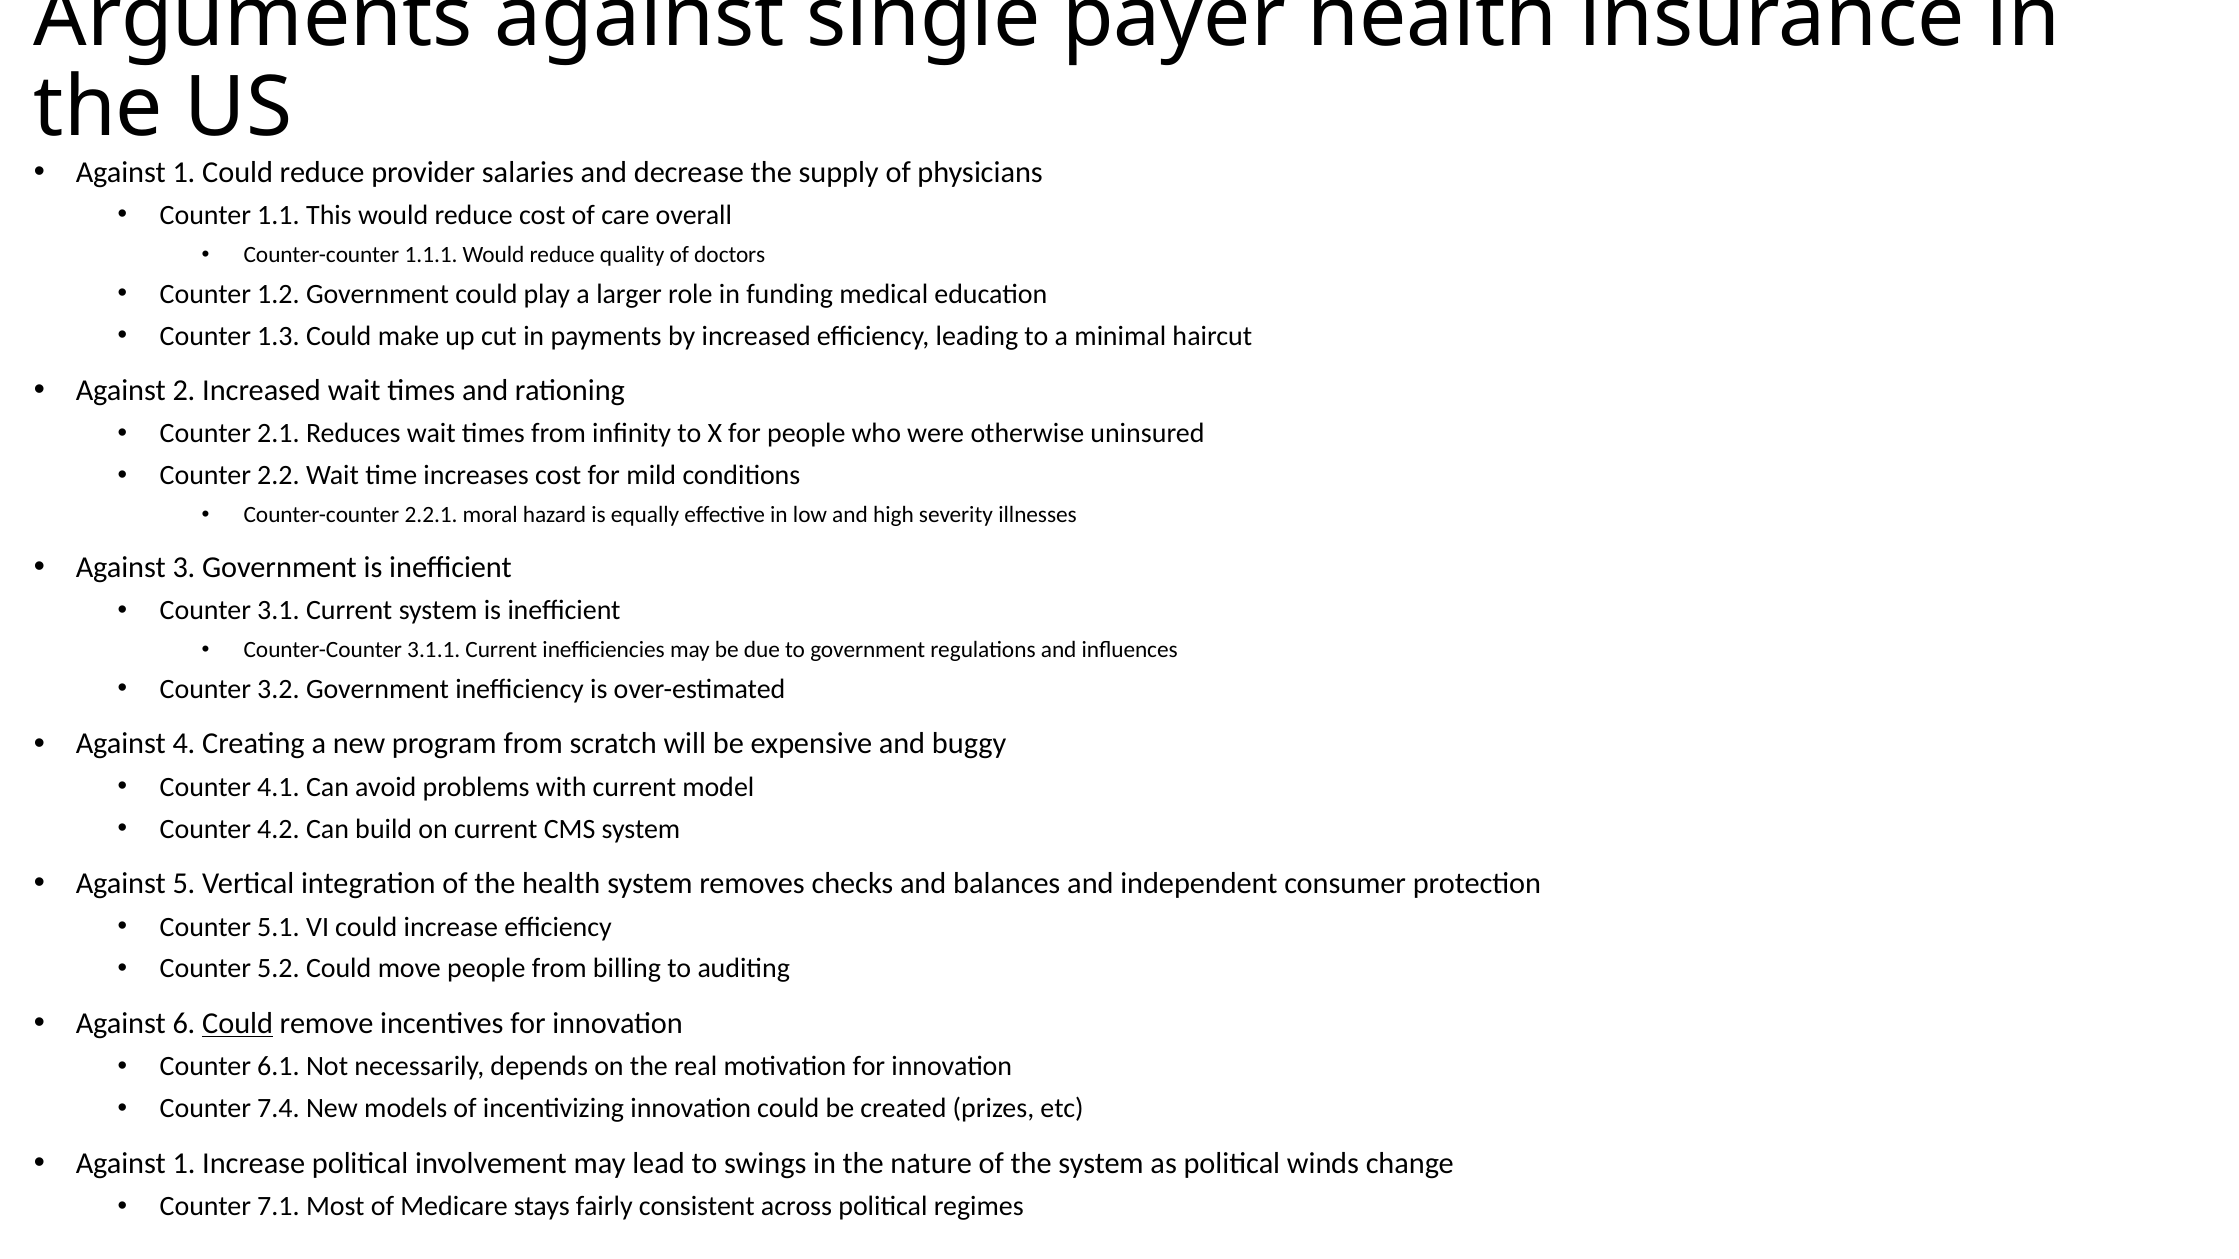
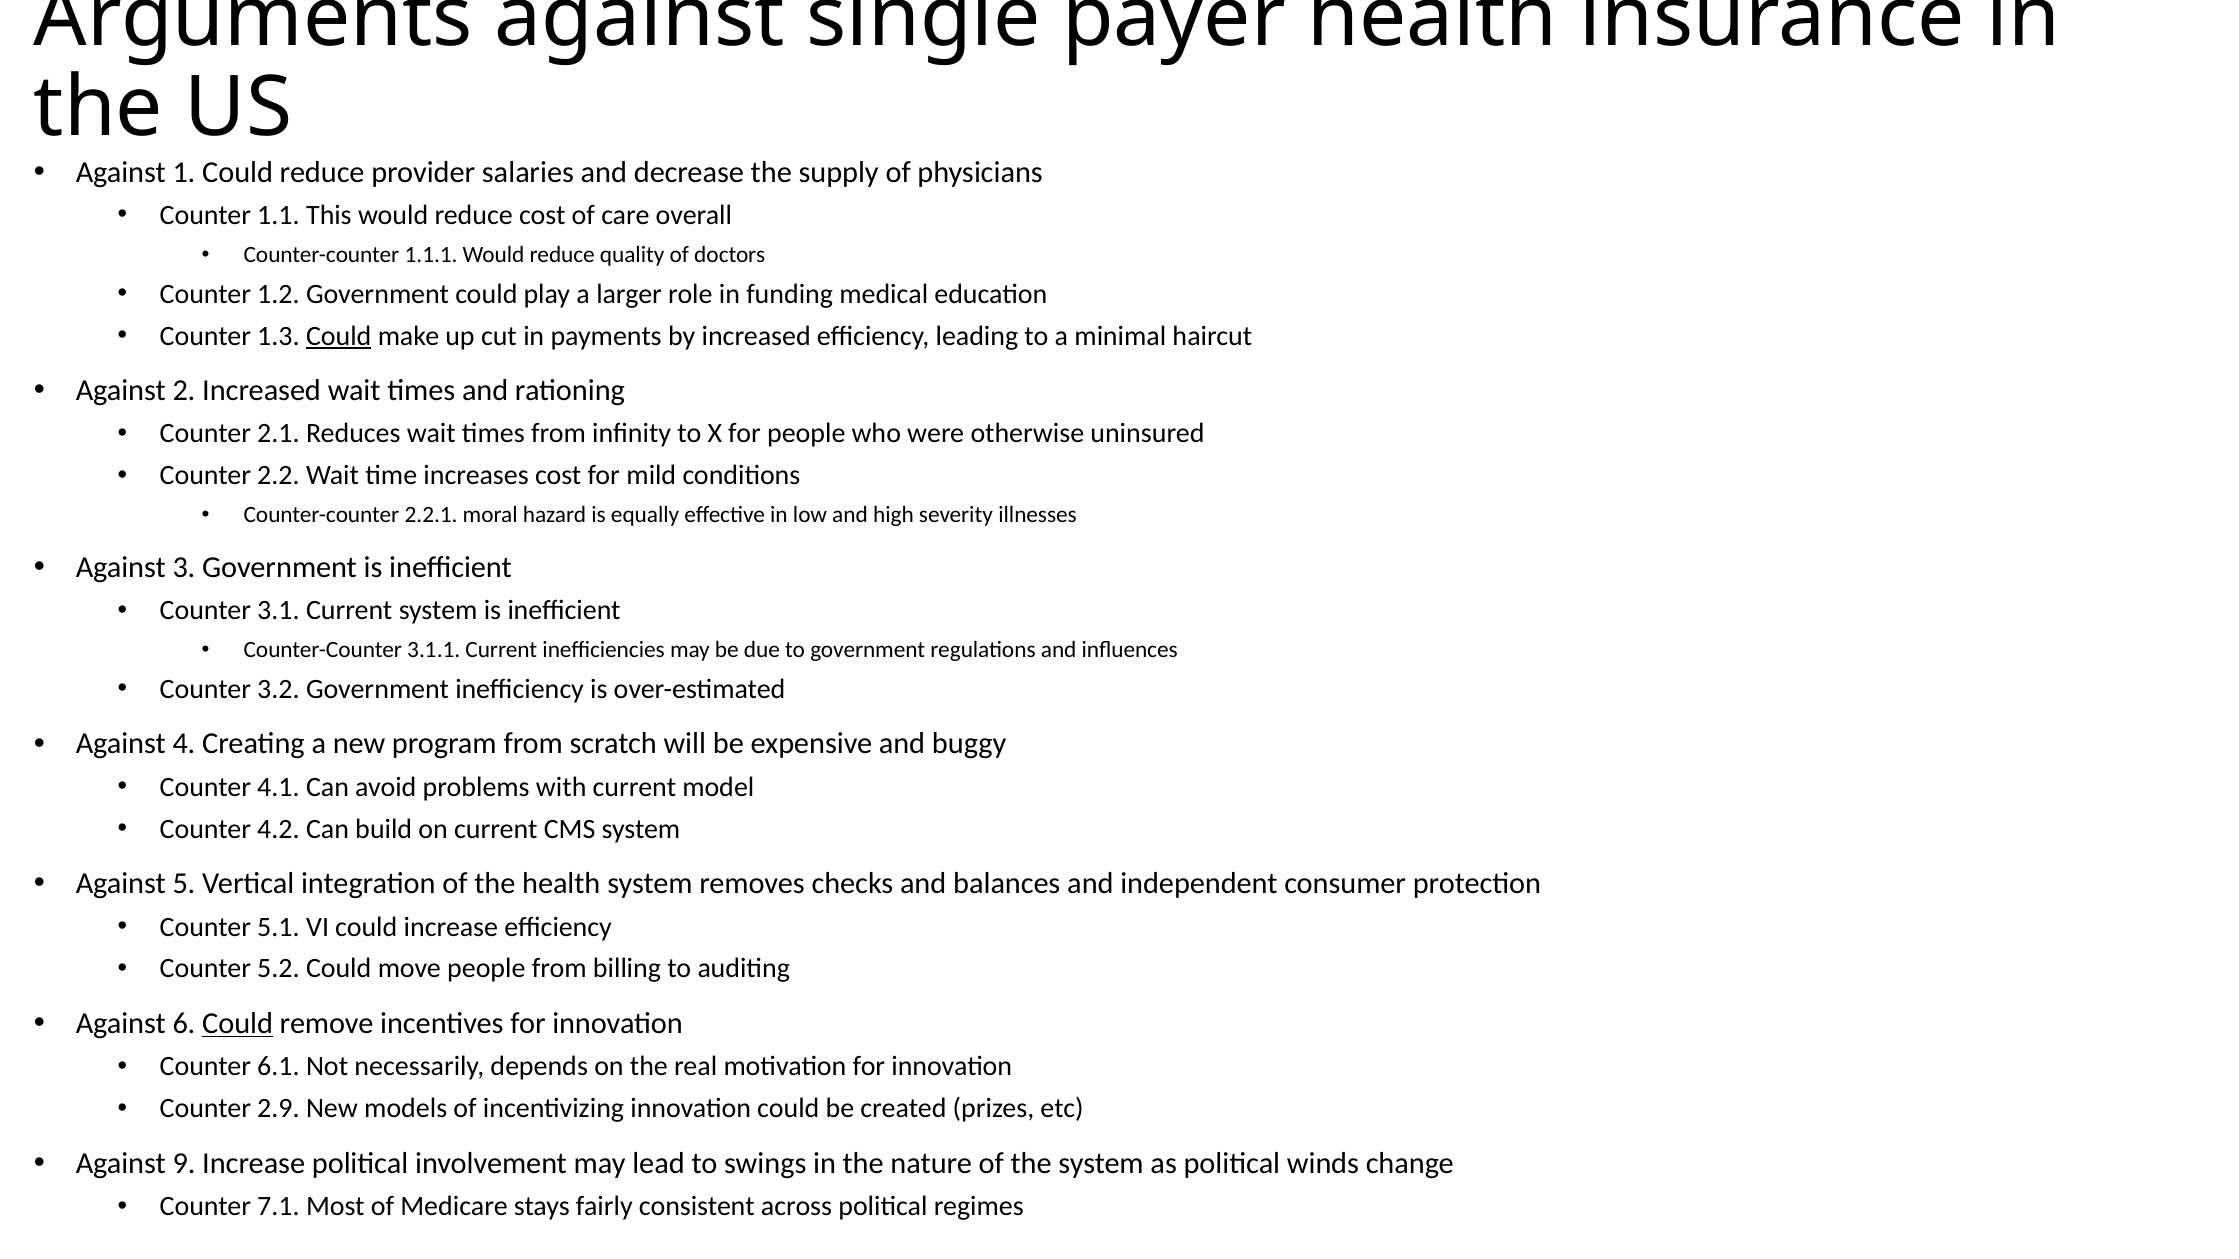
Could underline: none -> present (339, 336)
7.4: 7.4 -> 2.9 (278, 1109)
1: 1 -> 9 (184, 1164)
